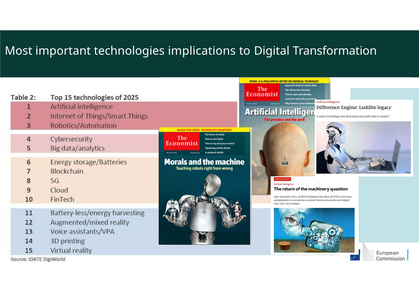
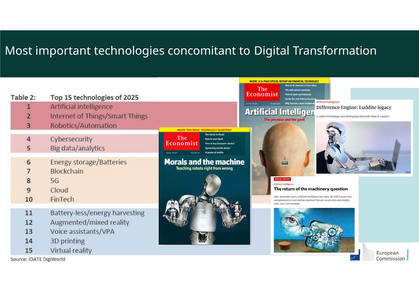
implications: implications -> concomitant (202, 51)
